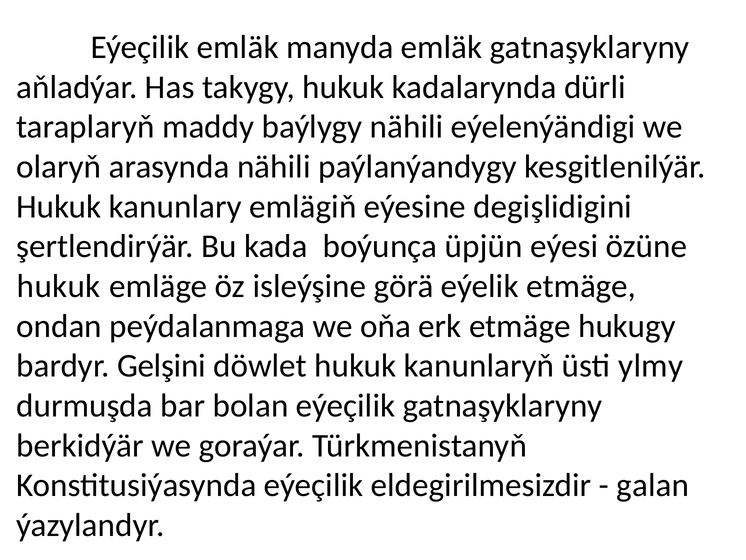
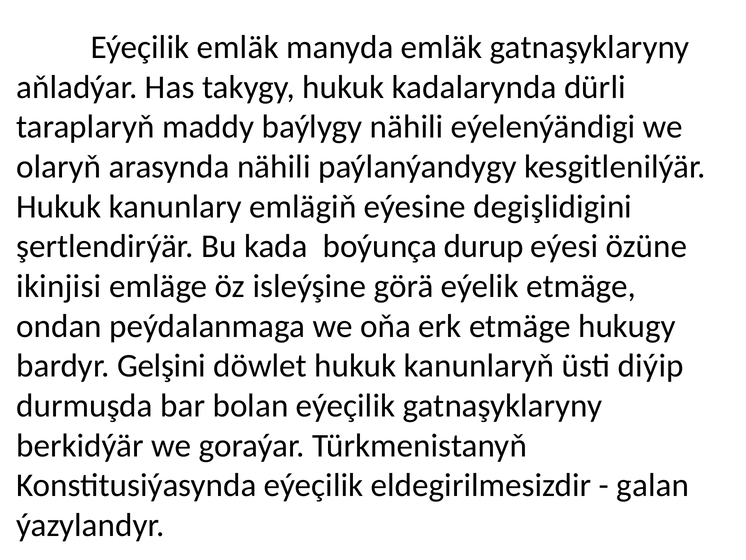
üpjün: üpjün -> durup (484, 246)
hukuk: hukuk -> ikinjisi (59, 286)
ylmy: ylmy -> diýip (651, 366)
